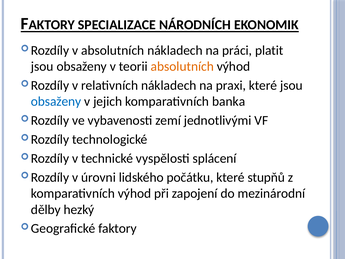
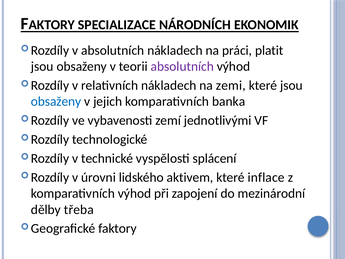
absolutních colour: orange -> purple (182, 66)
praxi: praxi -> zemi (231, 85)
počátku: počátku -> aktivem (190, 177)
stupňů: stupňů -> inflace (266, 177)
hezký: hezký -> třeba (79, 209)
